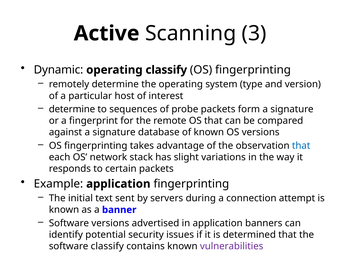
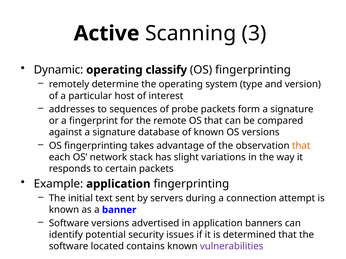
determine: determine -> addresses (72, 109)
that colour: blue -> orange (301, 146)
software classify: classify -> located (107, 247)
